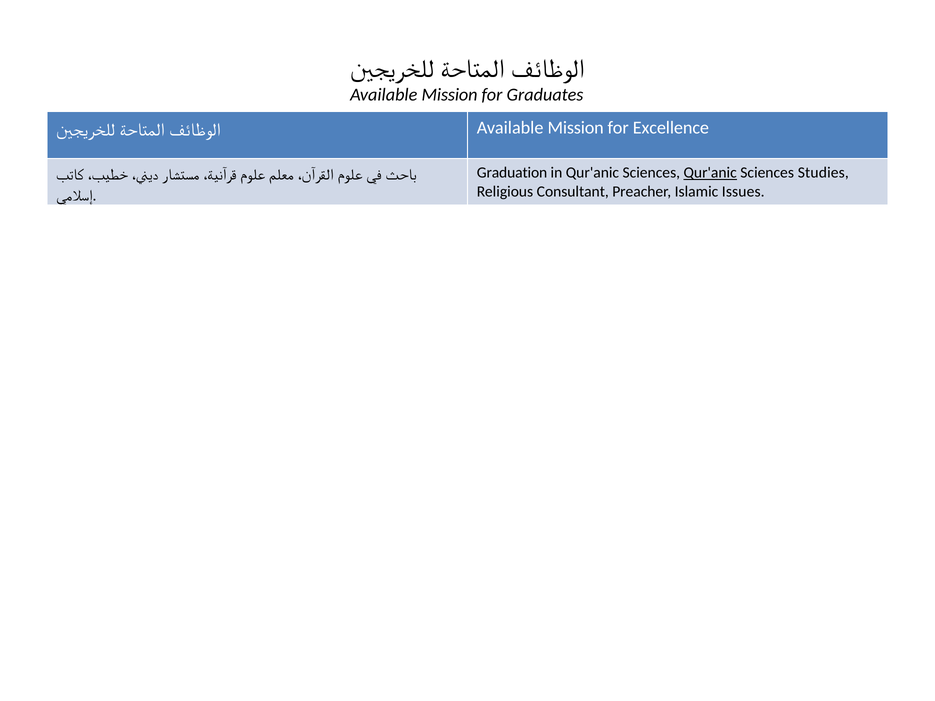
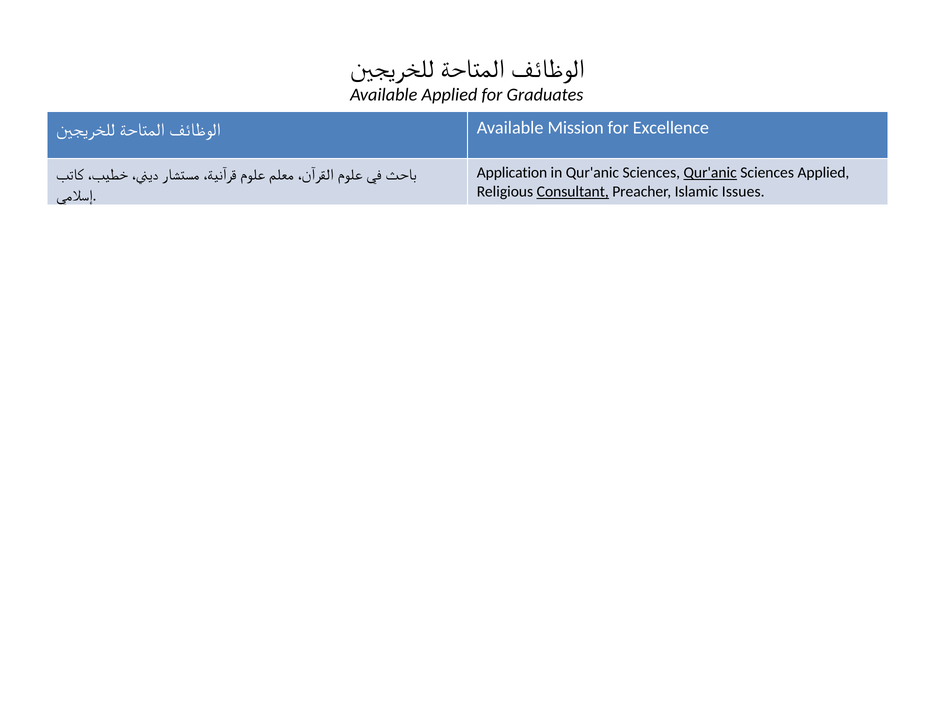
Mission: Mission -> Applied (449, 95)
Graduation: Graduation -> Application (512, 173)
Sciences Studies: Studies -> Applied (823, 173)
Consultant underline: none -> present (573, 192)
